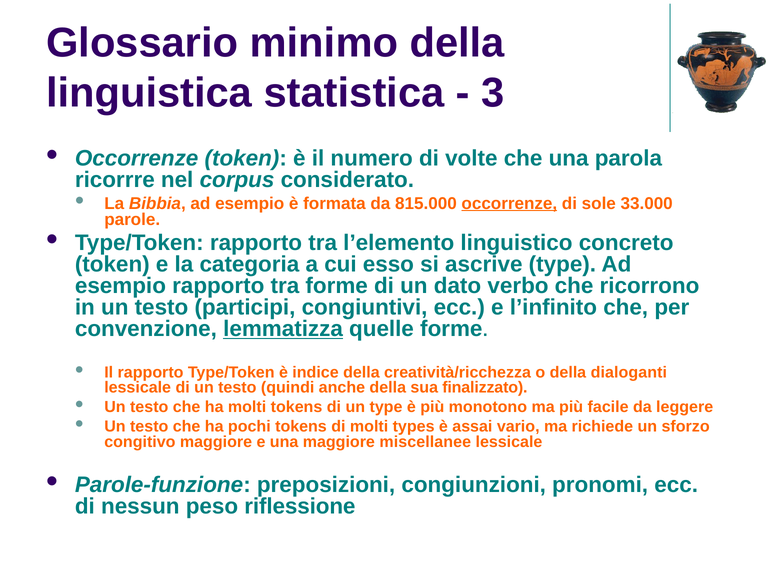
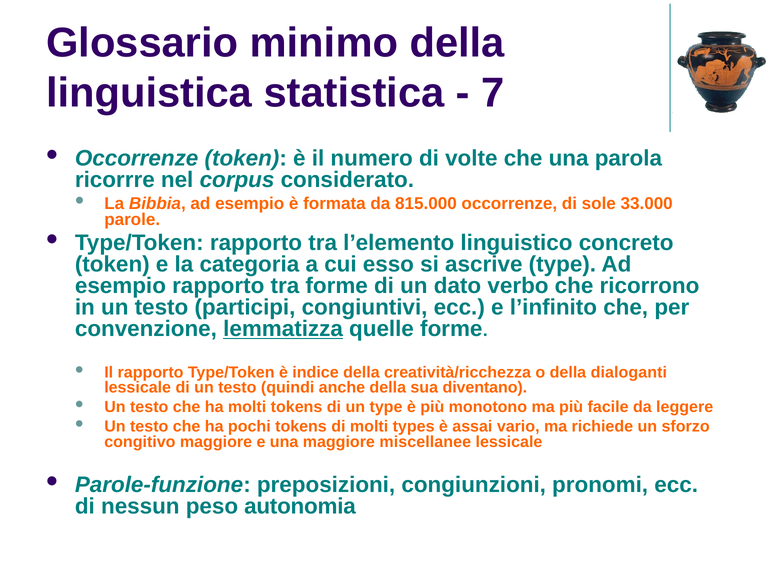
3: 3 -> 7 (493, 93)
occorrenze underline: present -> none (509, 204)
finalizzato: finalizzato -> diventano (485, 388)
riflessione: riflessione -> autonomia (300, 507)
